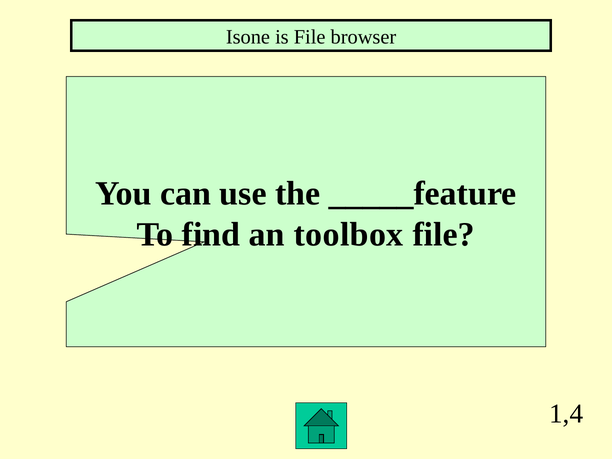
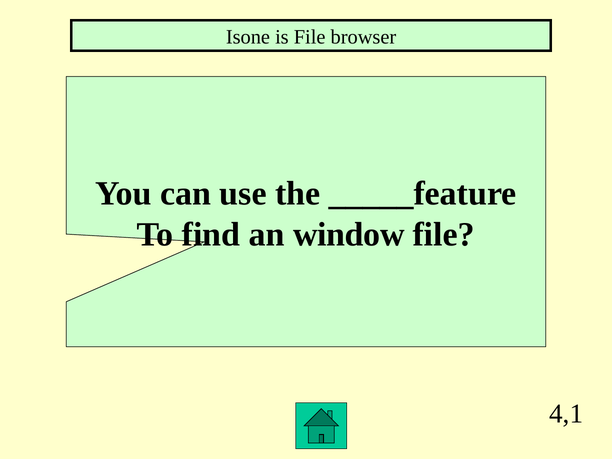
toolbox: toolbox -> window (349, 234)
1,4: 1,4 -> 4,1 (566, 414)
